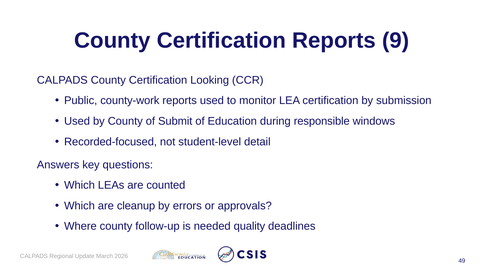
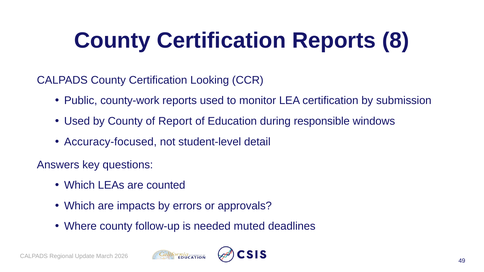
9: 9 -> 8 (396, 41)
Submit: Submit -> Report (175, 121)
Recorded-focused: Recorded-focused -> Accuracy-focused (110, 142)
cleanup: cleanup -> impacts (136, 206)
quality: quality -> muted (249, 226)
